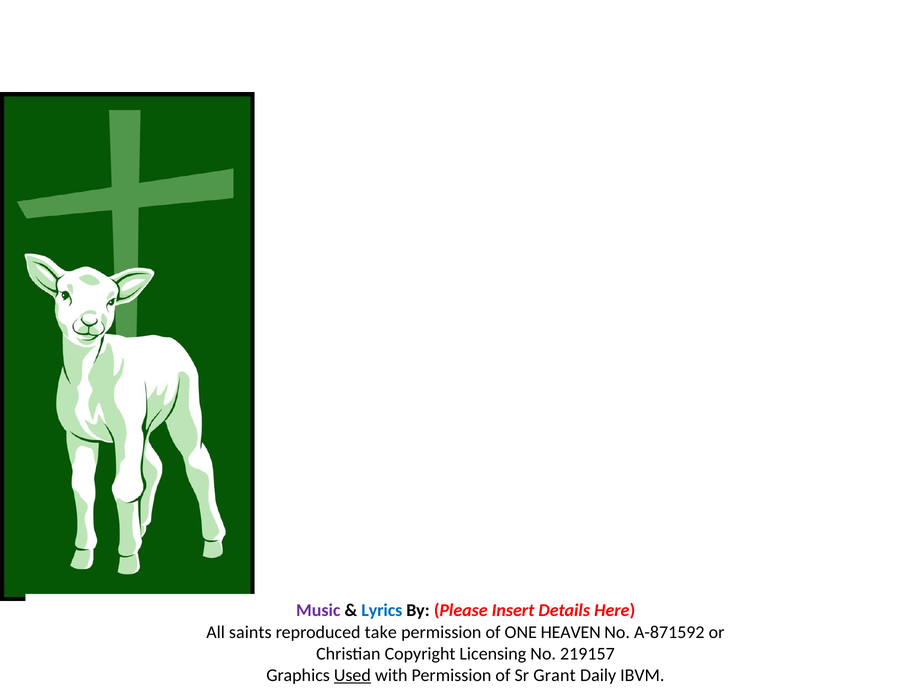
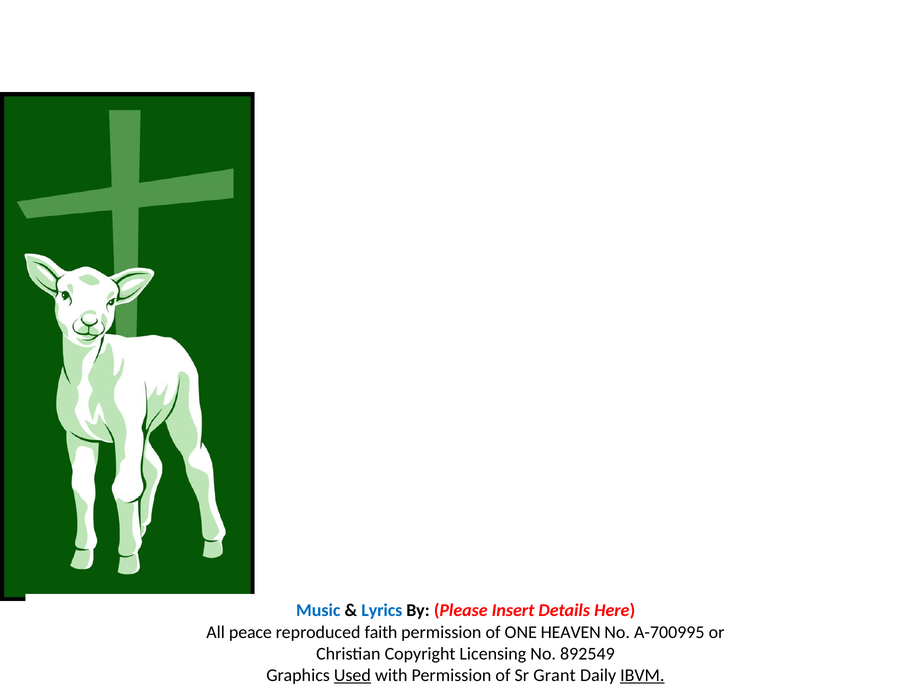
Music colour: purple -> blue (318, 611)
saints: saints -> peace (250, 632)
take: take -> faith (381, 632)
A-871592: A-871592 -> A-700995 (669, 632)
219157: 219157 -> 892549 (587, 654)
IBVM underline: none -> present (642, 675)
